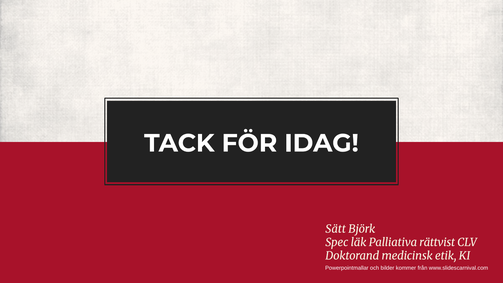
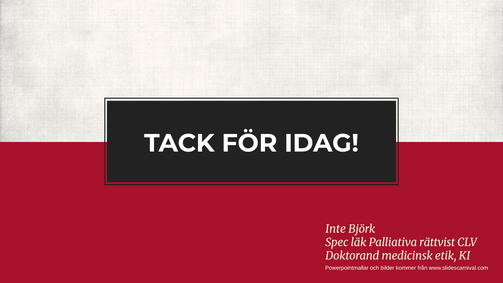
Sätt: Sätt -> Inte (336, 229)
